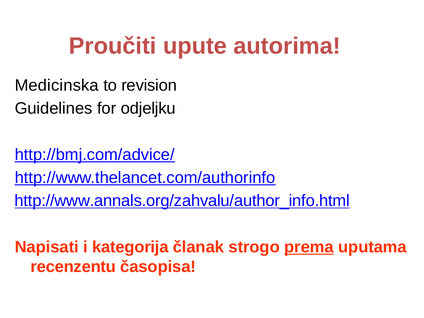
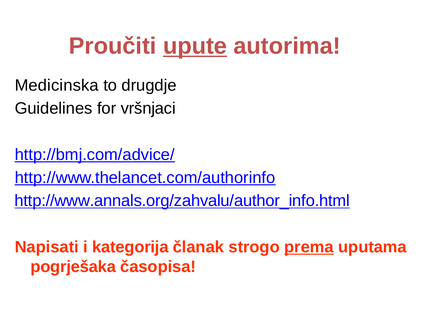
upute underline: none -> present (195, 46)
revision: revision -> drugdje (149, 85)
odjeljku: odjeljku -> vršnjaci (148, 108)
recenzentu: recenzentu -> pogrješaka (73, 267)
